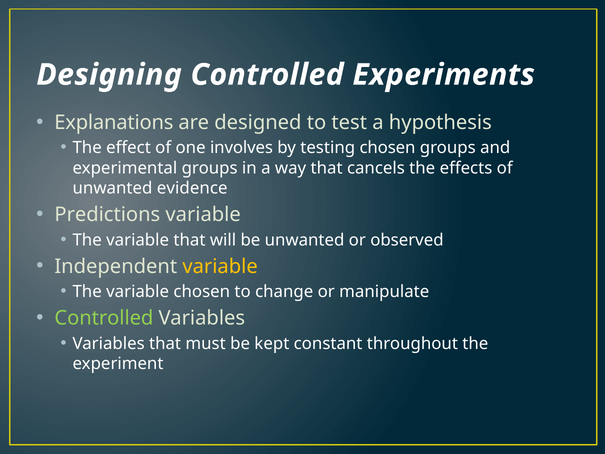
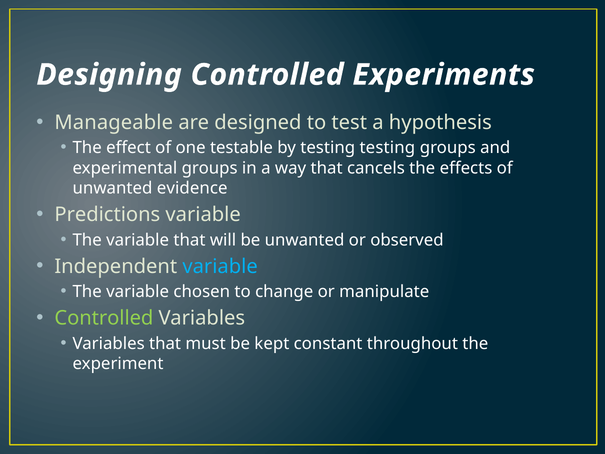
Explanations: Explanations -> Manageable (114, 122)
involves: involves -> testable (241, 148)
testing chosen: chosen -> testing (387, 148)
variable colour: yellow -> light blue (220, 266)
